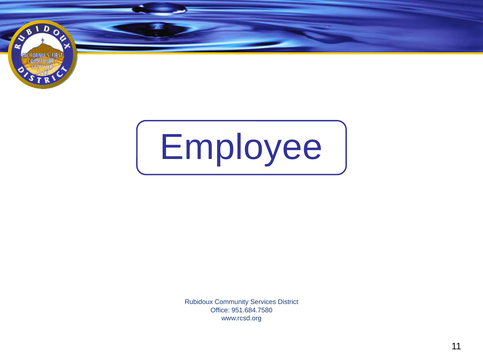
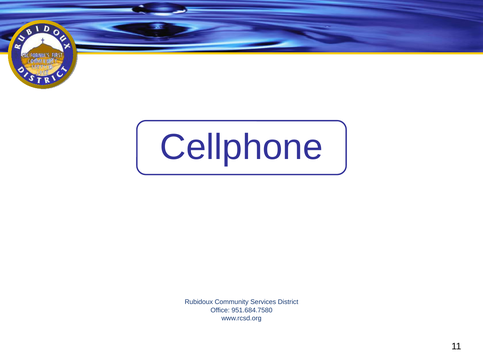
Employee: Employee -> Cellphone (241, 147)
